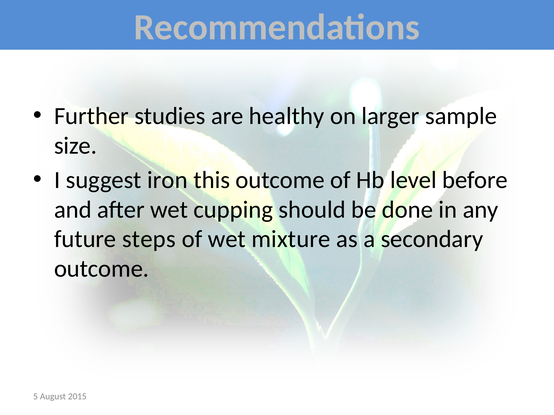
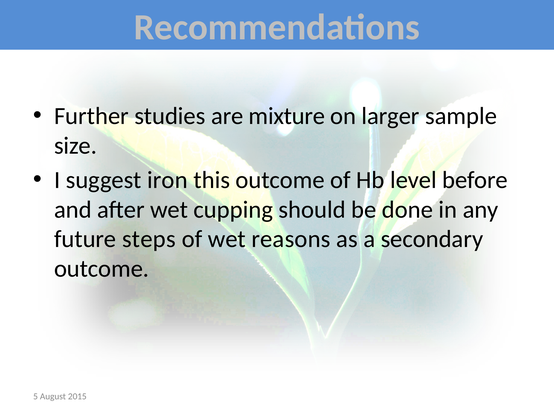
healthy: healthy -> mixture (287, 116)
mixture: mixture -> reasons (291, 239)
